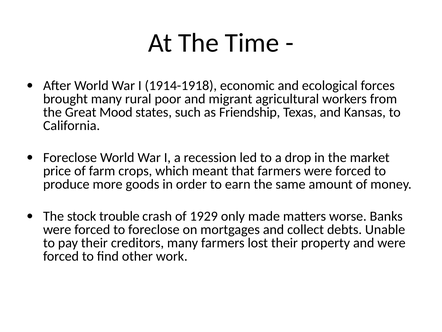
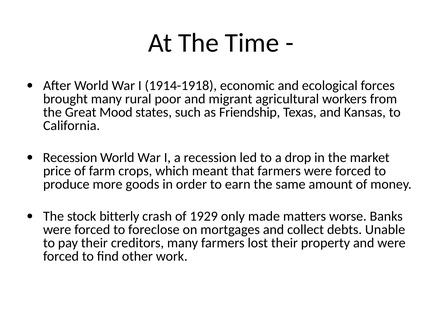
Foreclose: Foreclose -> Recession (70, 157)
trouble: trouble -> bitterly (119, 216)
